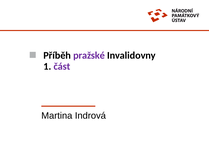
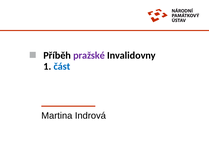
část colour: purple -> blue (62, 66)
